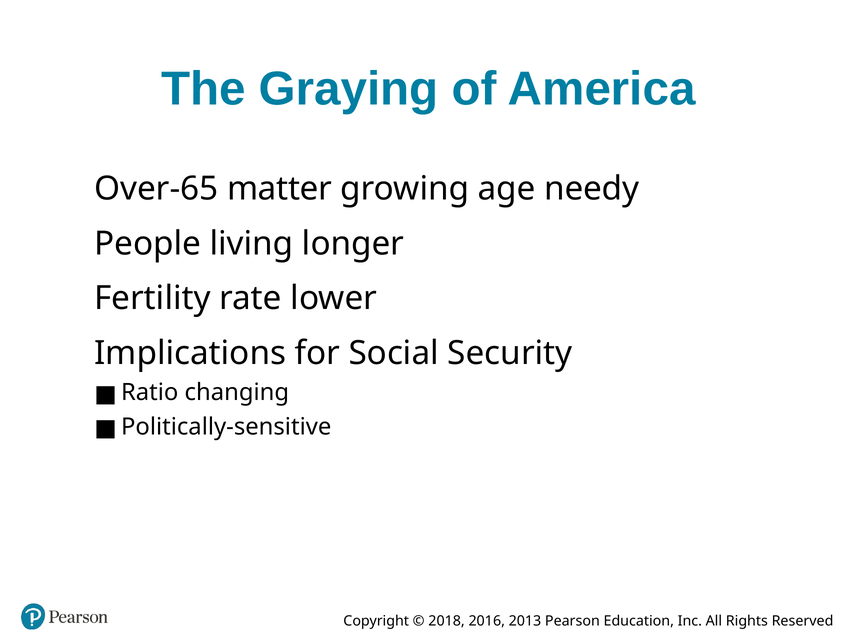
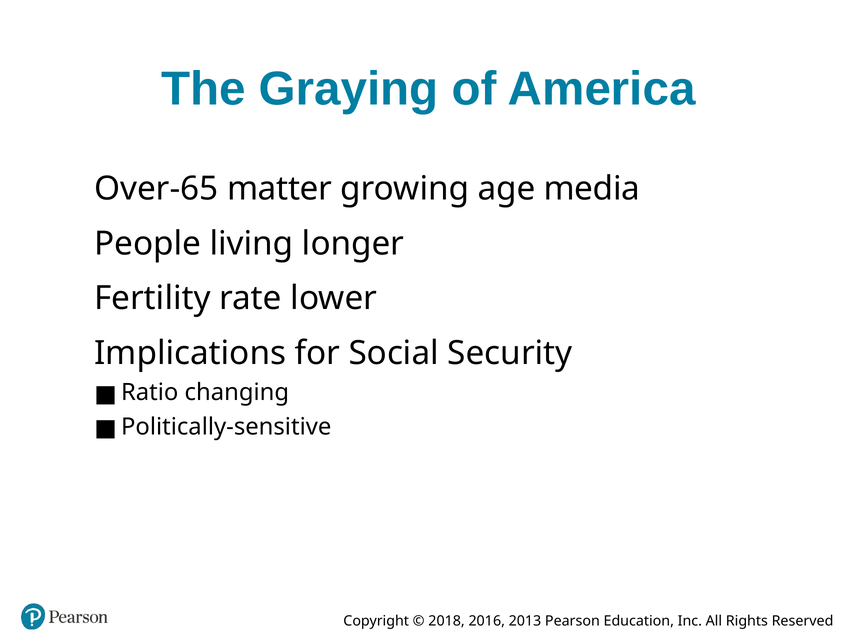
needy: needy -> media (592, 189)
